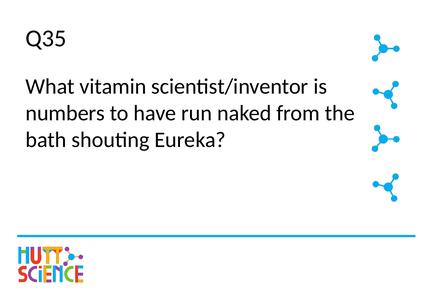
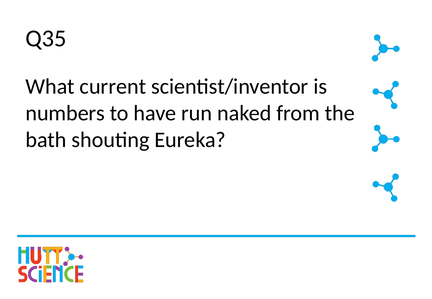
vitamin: vitamin -> current (113, 87)
